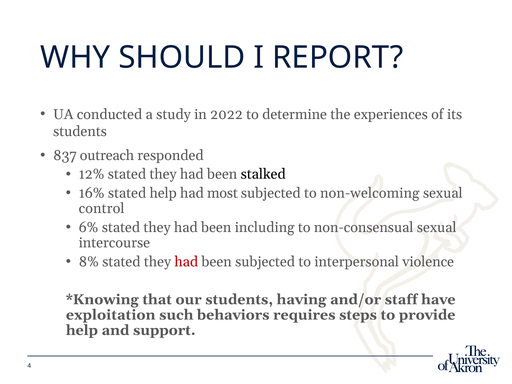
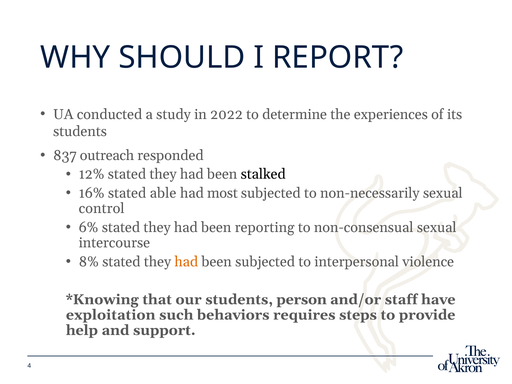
stated help: help -> able (163, 193)
non-welcoming: non-welcoming -> non-necessarily (370, 193)
including: including -> reporting (265, 227)
had colour: red -> orange (186, 262)
having: having -> person (302, 300)
